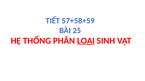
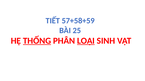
THỐNG underline: none -> present (37, 41)
